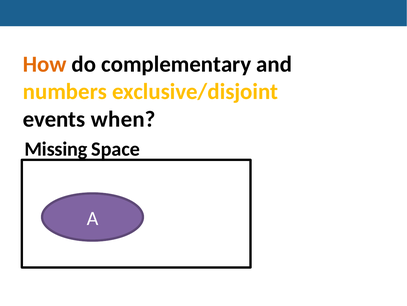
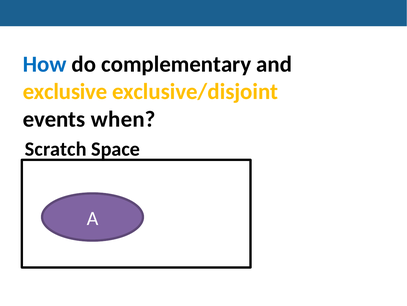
How colour: orange -> blue (45, 64)
numbers: numbers -> exclusive (65, 92)
Missing: Missing -> Scratch (56, 149)
